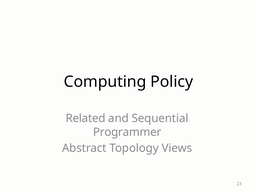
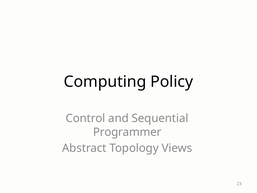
Related: Related -> Control (86, 118)
